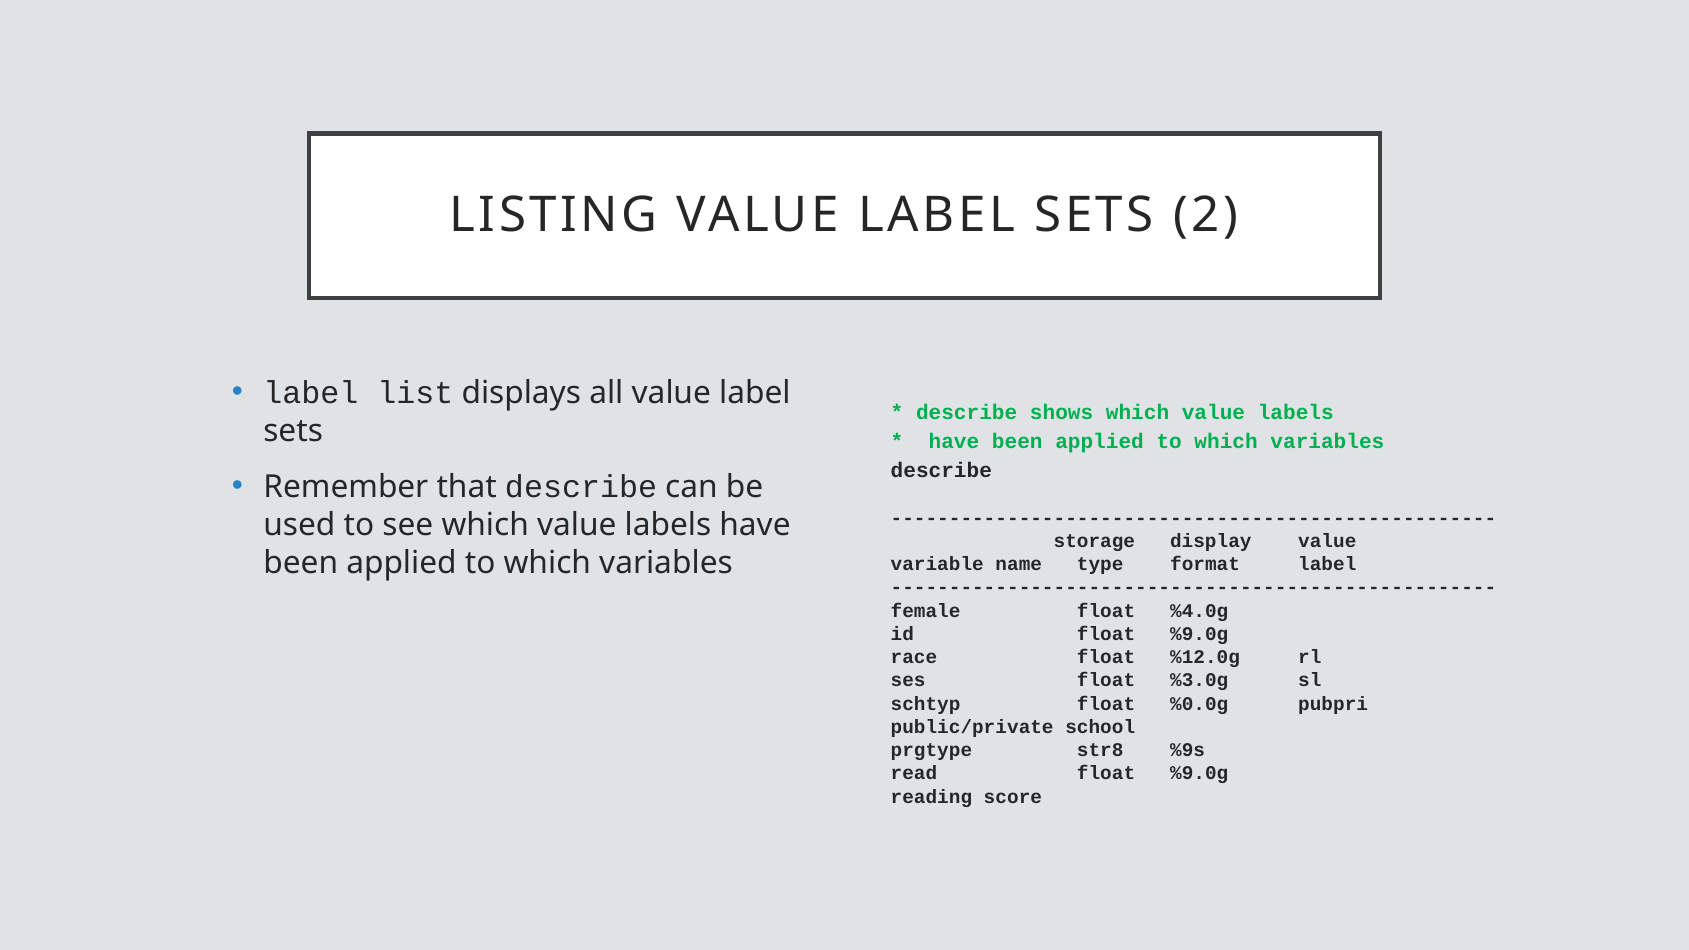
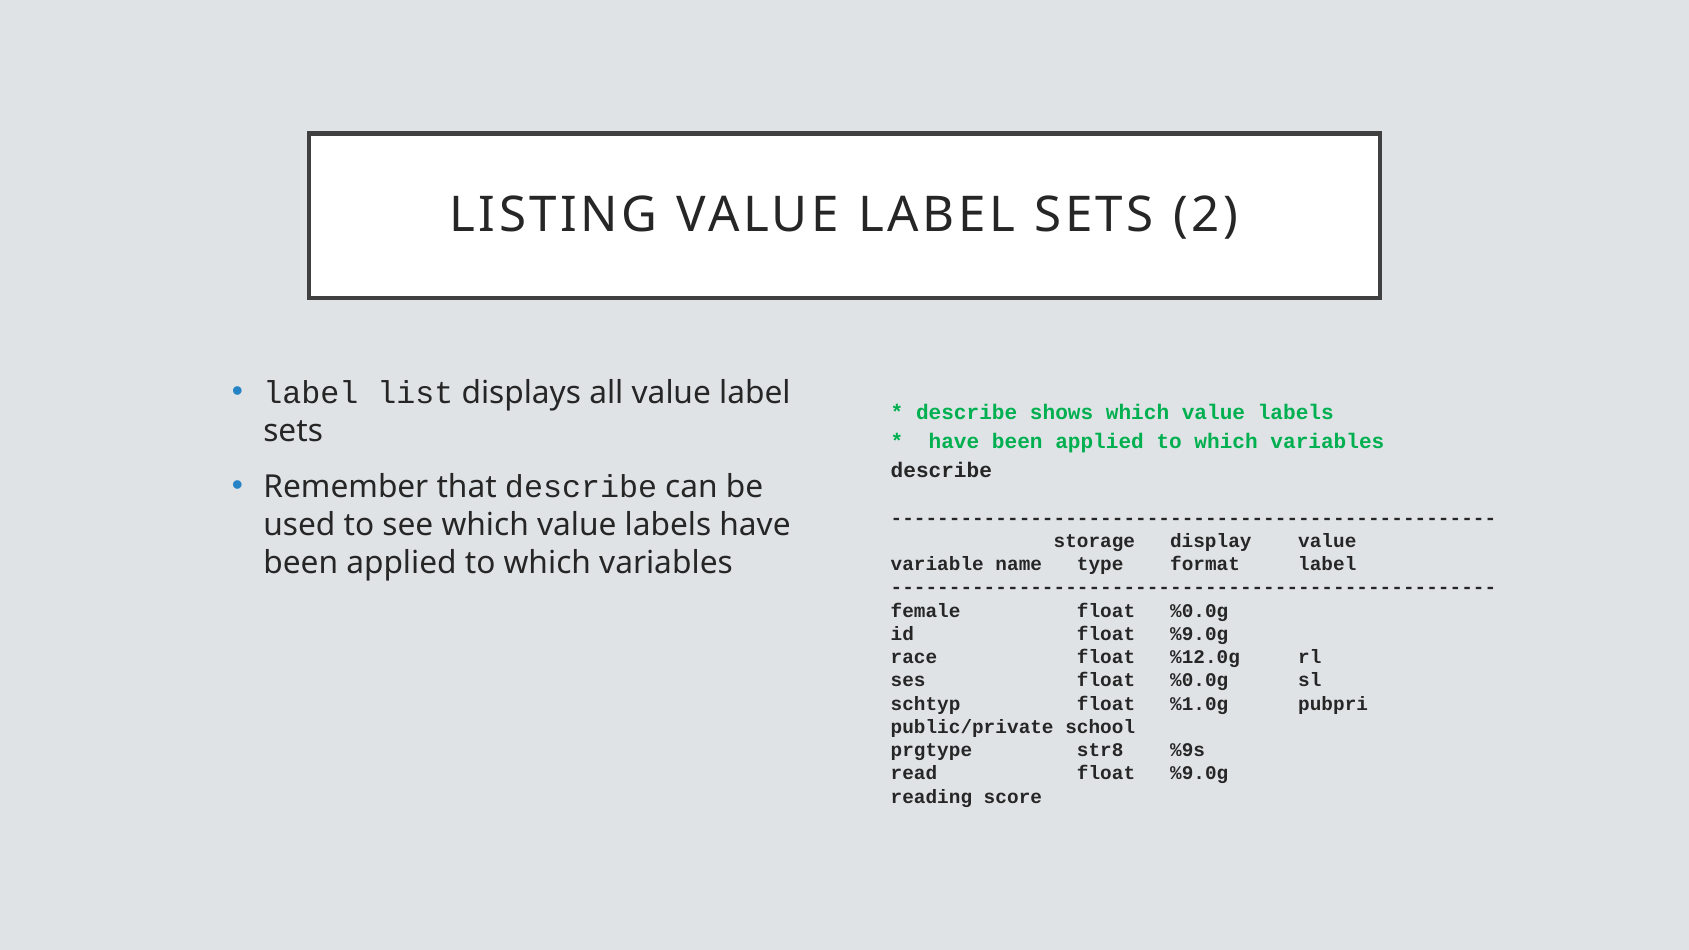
female float %4.0g: %4.0g -> %0.0g (1199, 611)
ses float %3.0g: %3.0g -> %0.0g (1199, 681)
%0.0g: %0.0g -> %1.0g (1199, 704)
